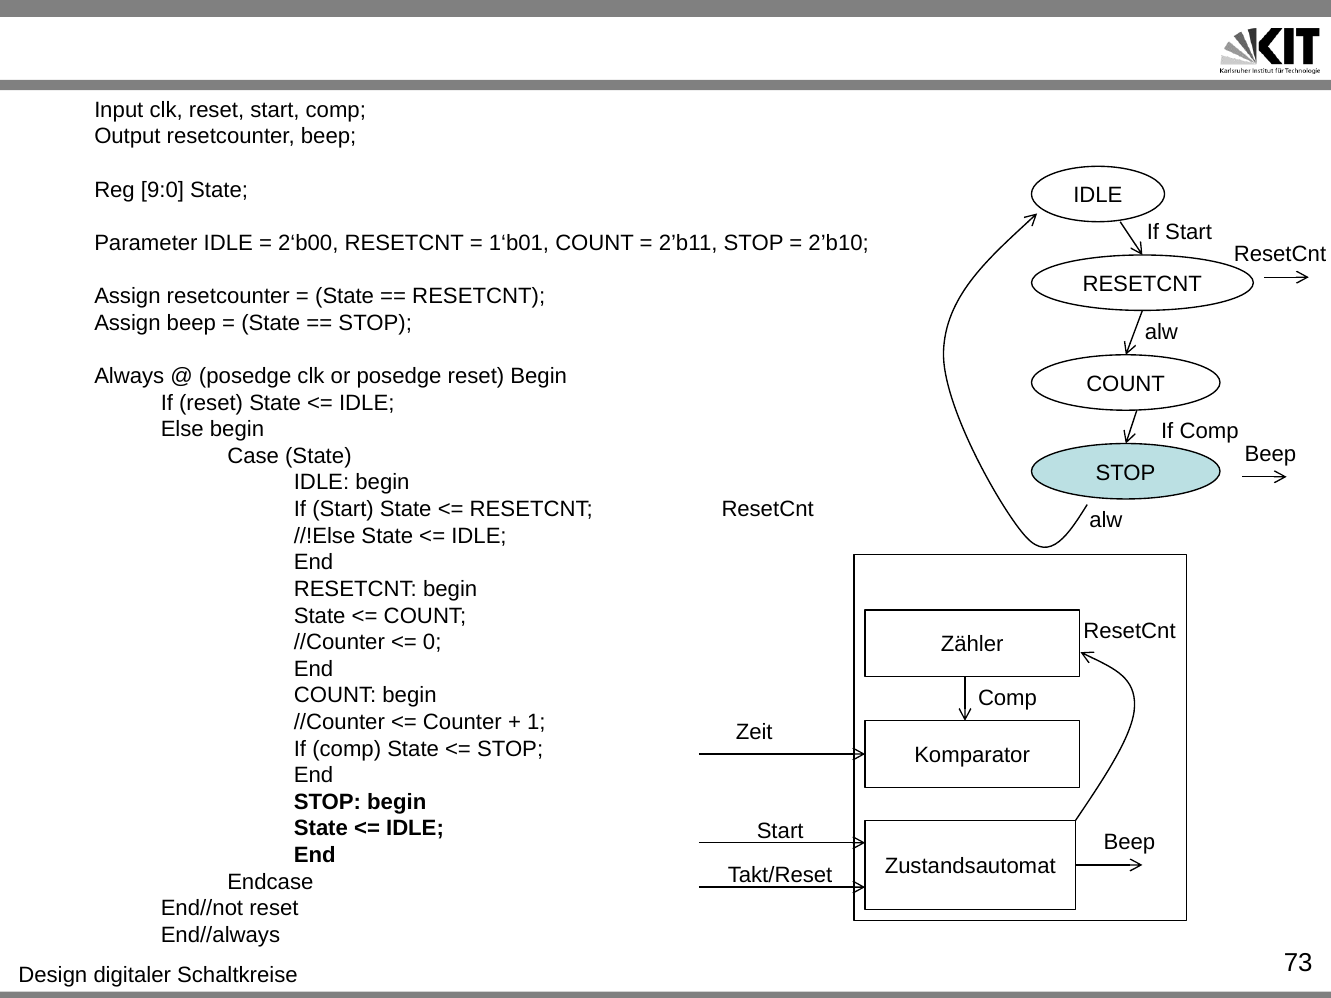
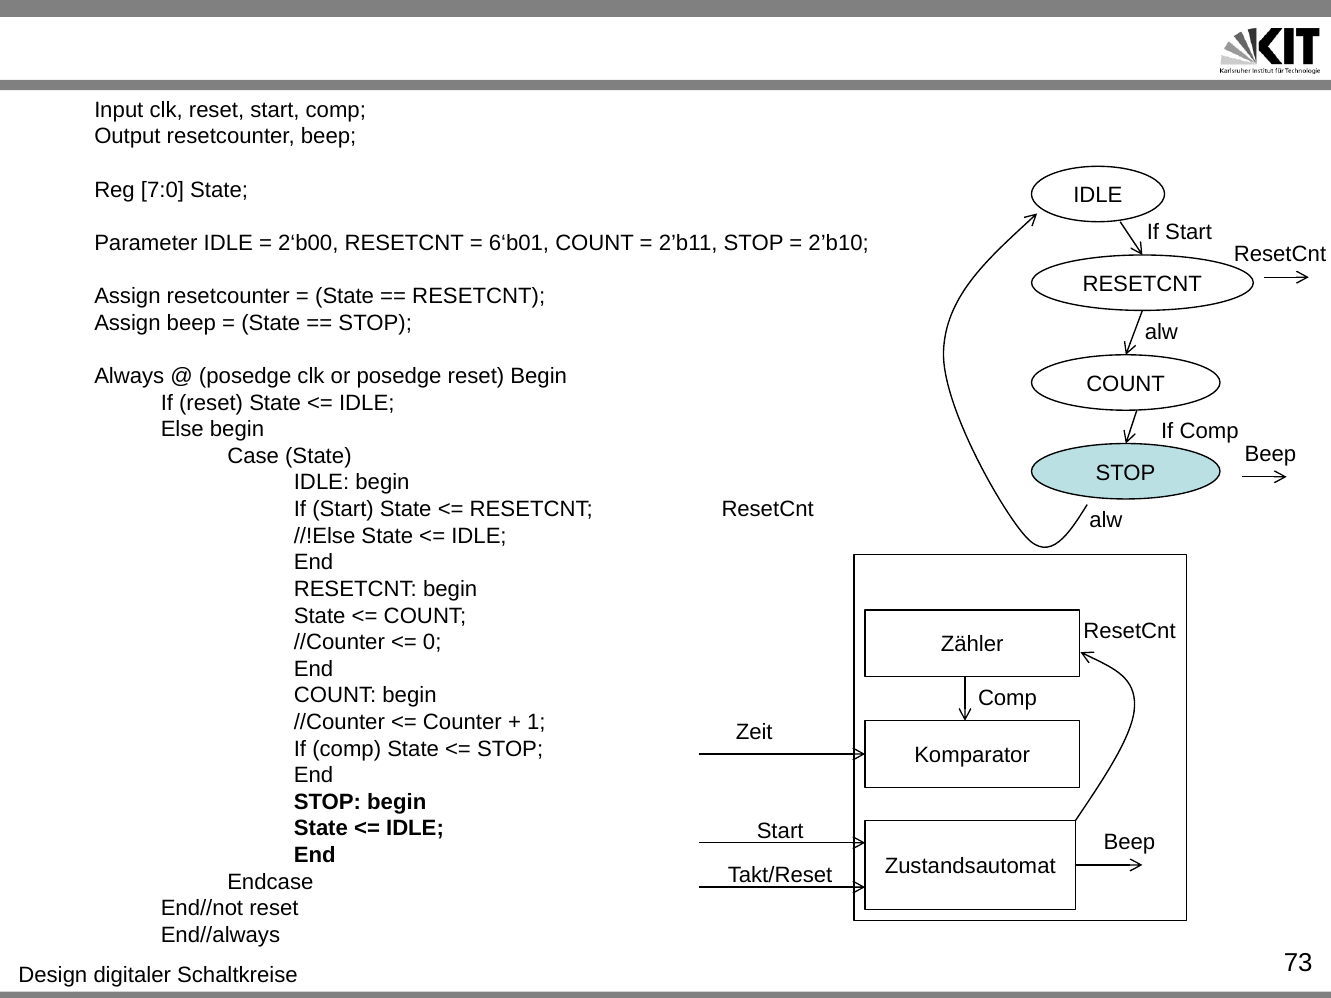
9:0: 9:0 -> 7:0 (163, 190)
1‘b01: 1‘b01 -> 6‘b01 (519, 243)
